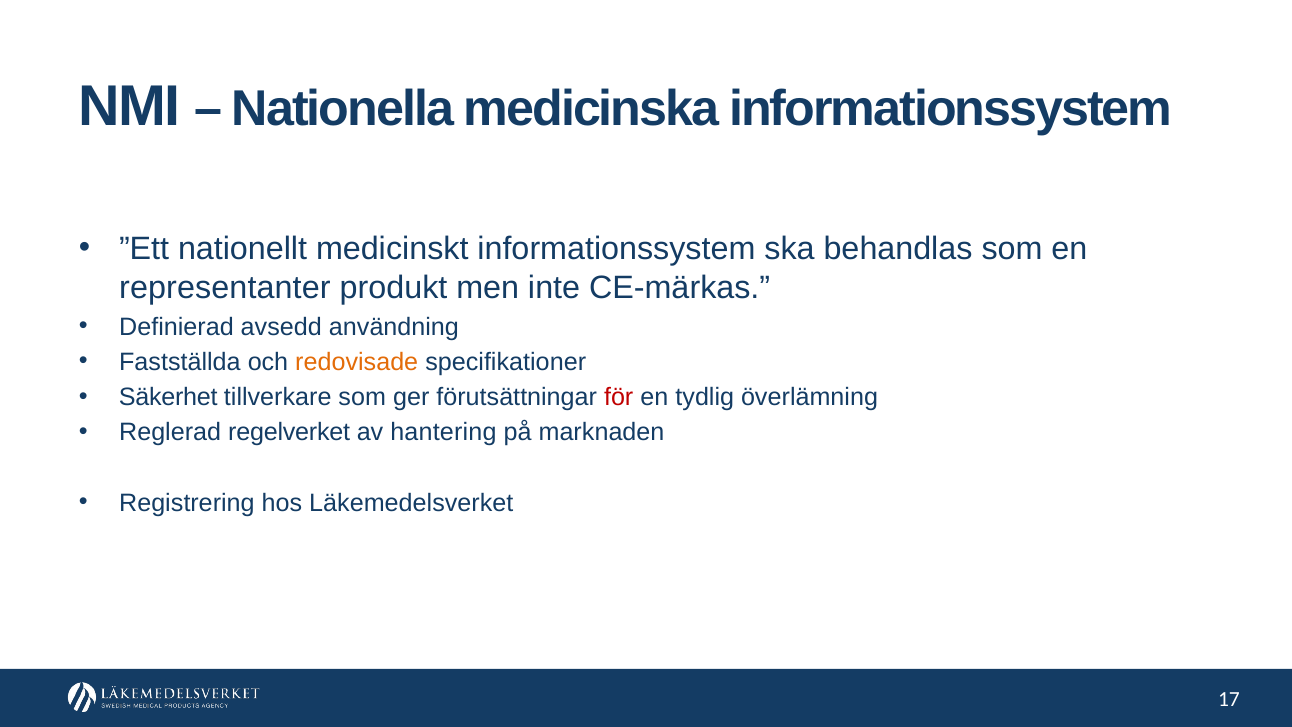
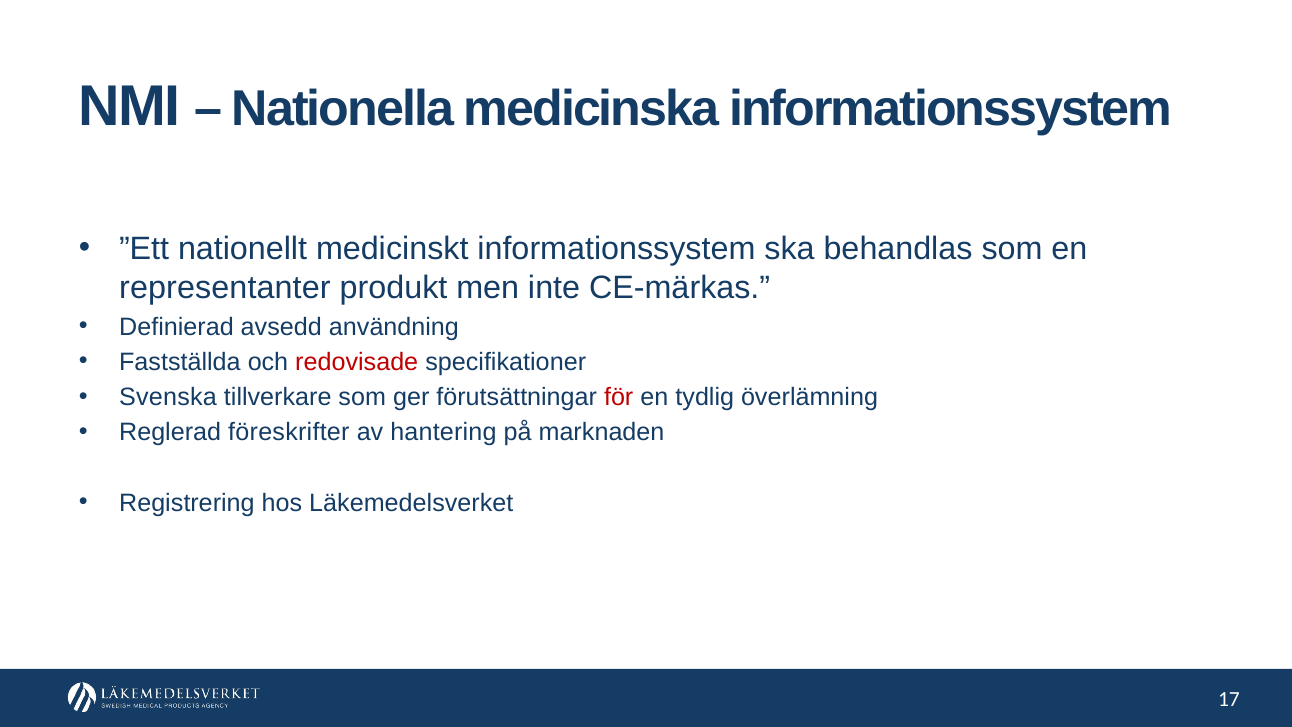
redovisade colour: orange -> red (357, 362)
Säkerhet: Säkerhet -> Svenska (168, 397)
regelverket: regelverket -> föreskrifter (289, 432)
